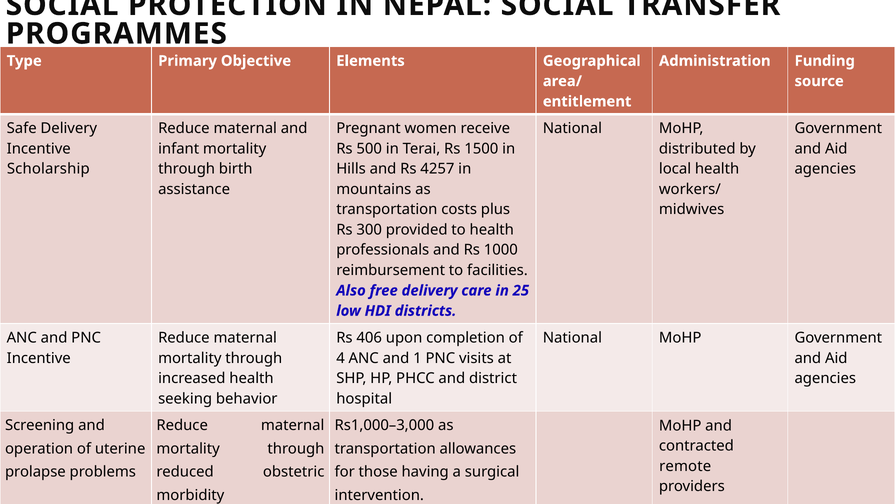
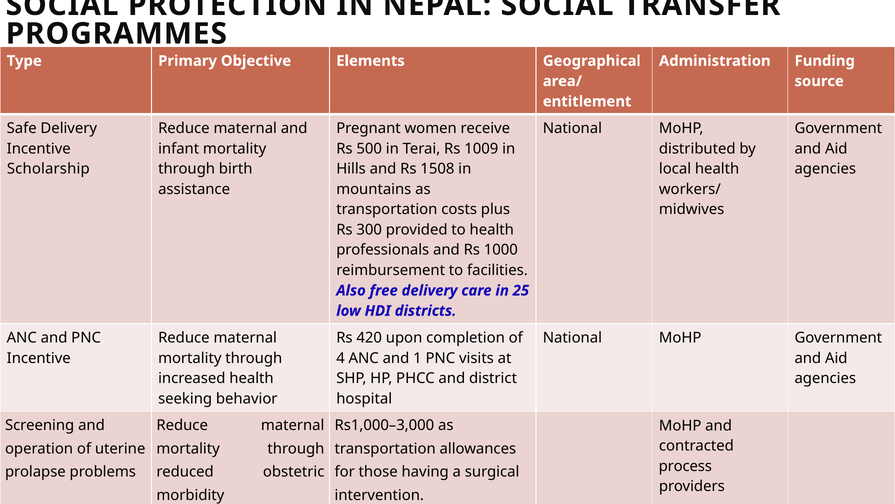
1500: 1500 -> 1009 (481, 149)
4257: 4257 -> 1508 (437, 169)
406: 406 -> 420 (369, 337)
remote: remote -> process (685, 466)
